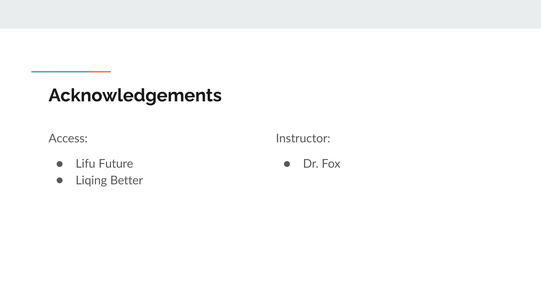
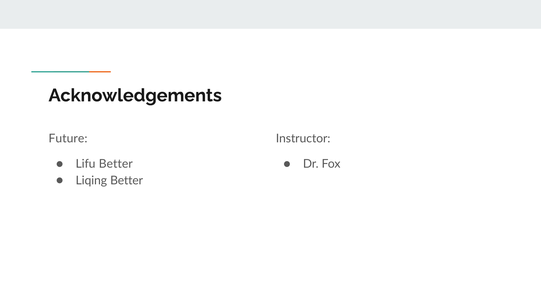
Access: Access -> Future (68, 139)
Lifu Future: Future -> Better (116, 164)
